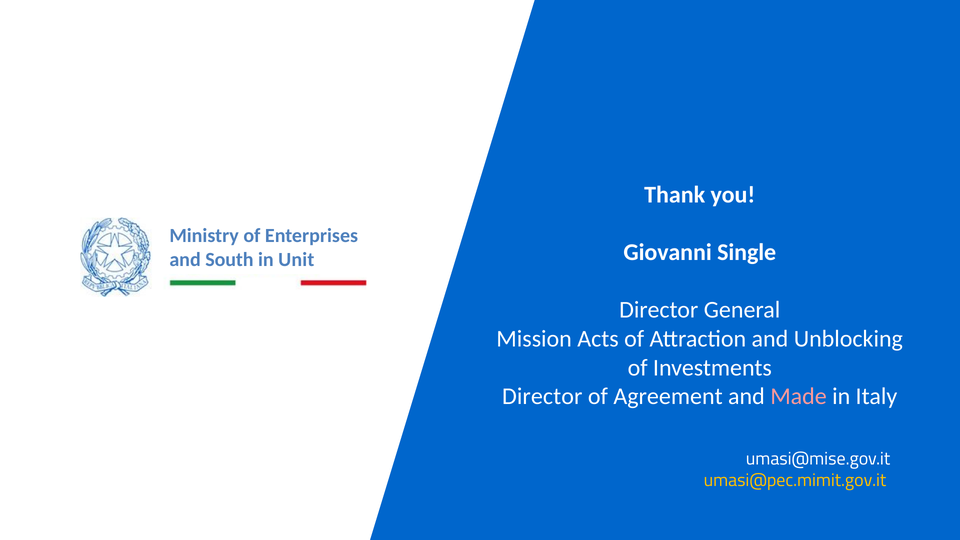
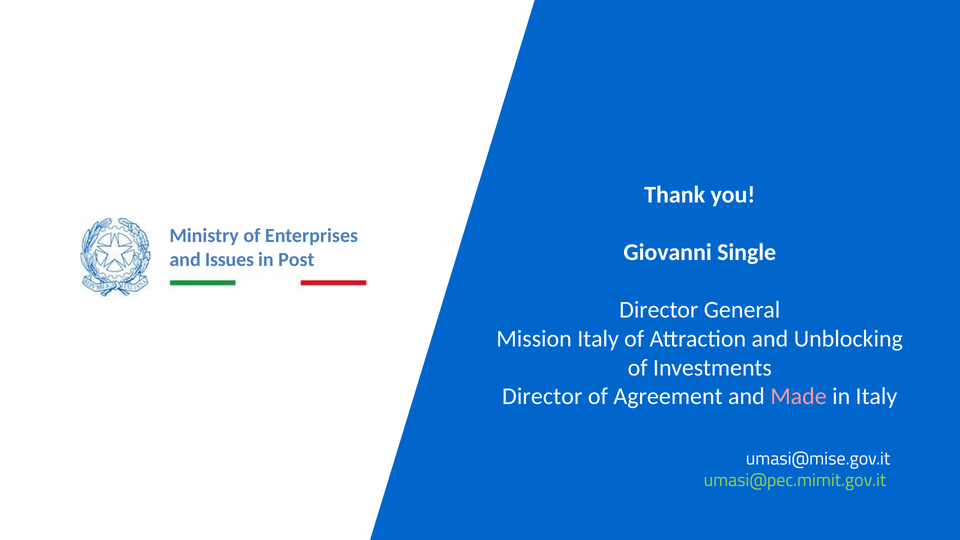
South: South -> Issues (229, 260)
Unit: Unit -> Post (296, 260)
Mission Acts: Acts -> Italy (598, 339)
umasi@pec.mimit.gov.it colour: yellow -> light green (795, 480)
